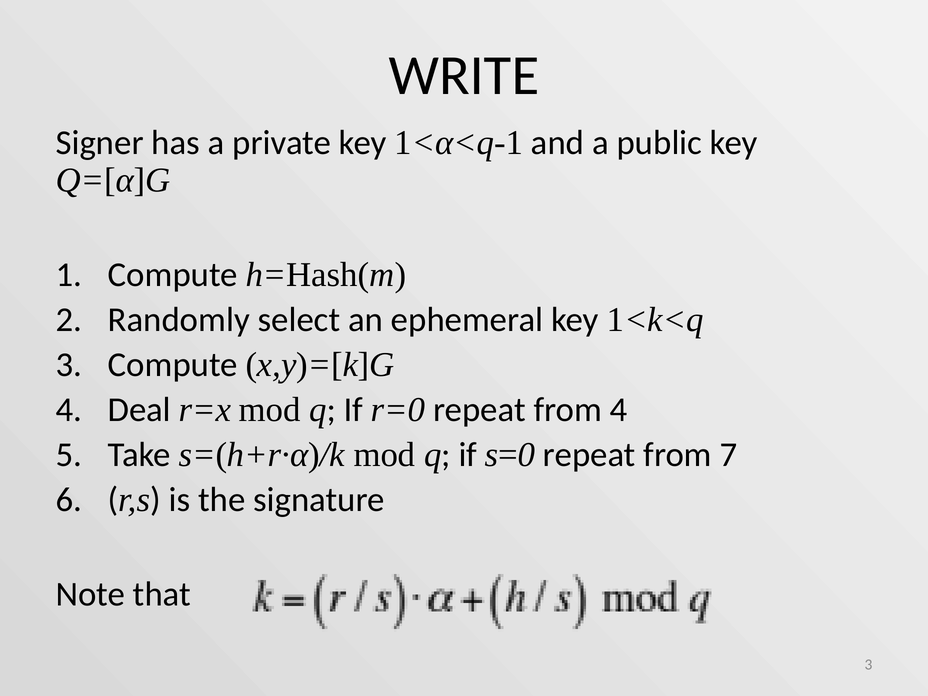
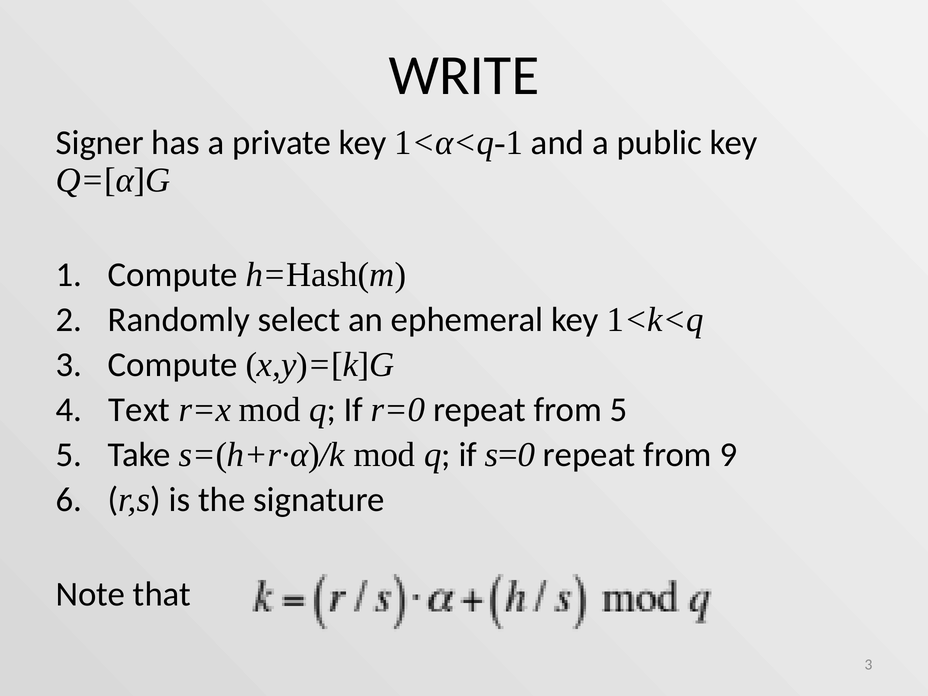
Deal: Deal -> Text (139, 410)
from 4: 4 -> 5 (619, 410)
7: 7 -> 9 (728, 455)
